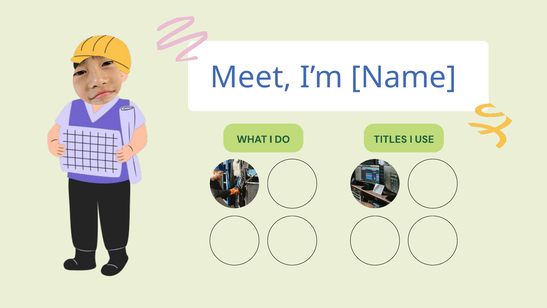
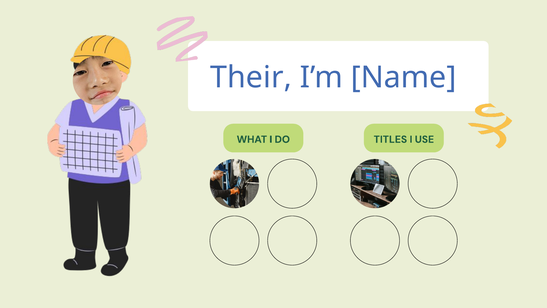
Meet: Meet -> Their (251, 77)
